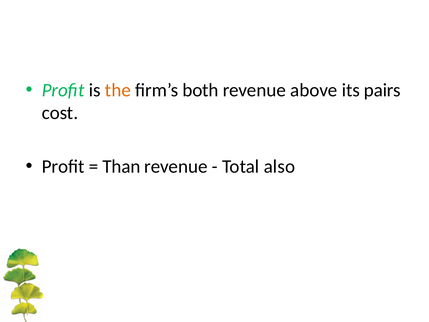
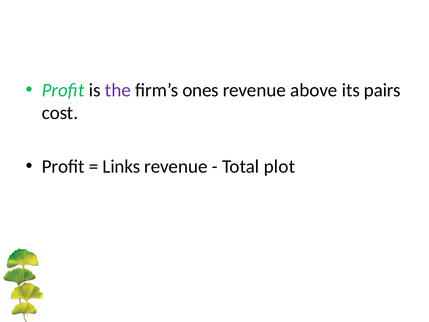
the colour: orange -> purple (118, 90)
both: both -> ones (201, 90)
Than: Than -> Links (121, 166)
also: also -> plot (279, 166)
